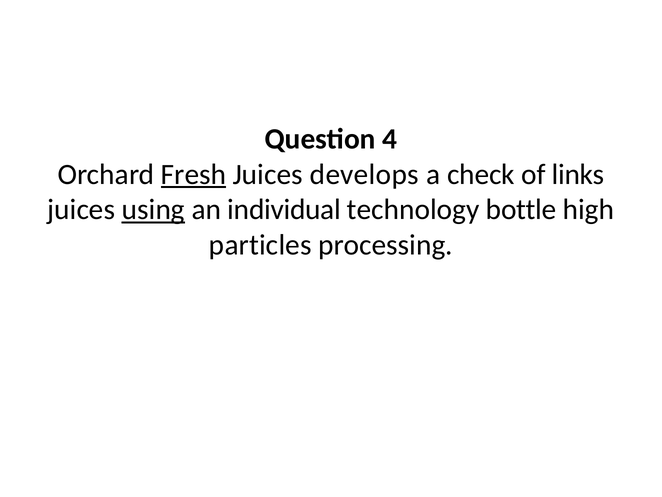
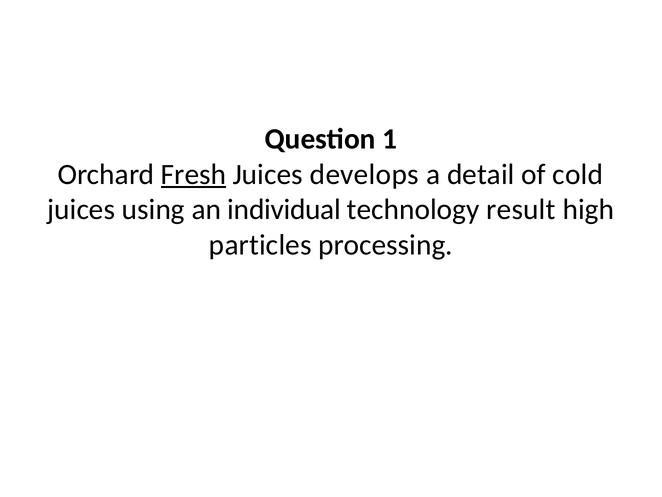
4: 4 -> 1 (390, 139)
check: check -> detail (481, 174)
links: links -> cold (578, 174)
using underline: present -> none (153, 210)
bottle: bottle -> result (521, 210)
